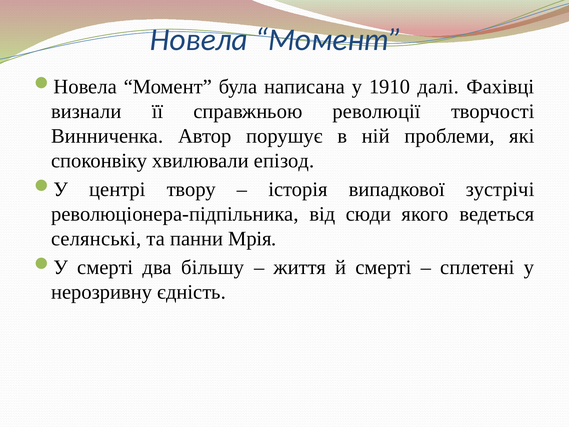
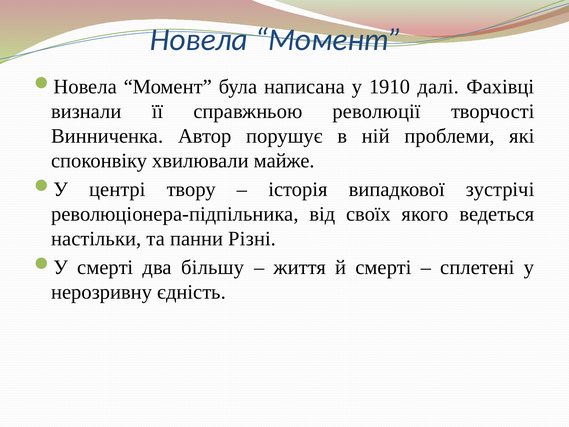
епізод: епізод -> майже (284, 160)
сюди: сюди -> своїх (368, 214)
селянські: селянські -> настільки (96, 238)
Мрія: Мрія -> Різні (252, 238)
